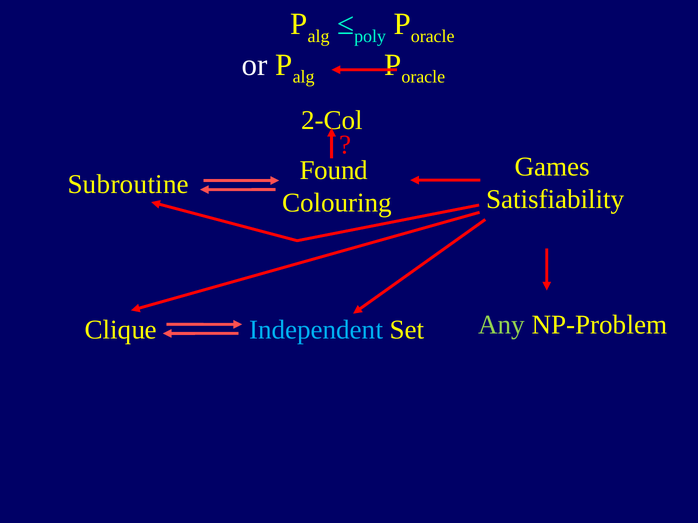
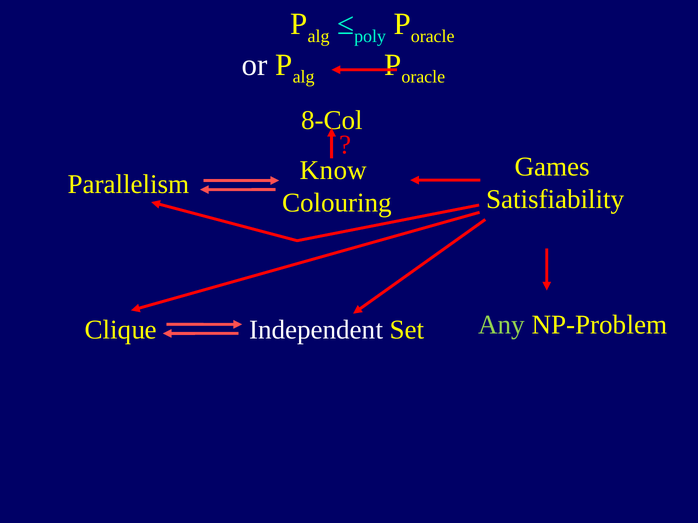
2-Col: 2-Col -> 8-Col (332, 120)
Found: Found -> Know (333, 170)
Subroutine: Subroutine -> Parallelism (128, 184)
Independent colour: light blue -> white (316, 330)
